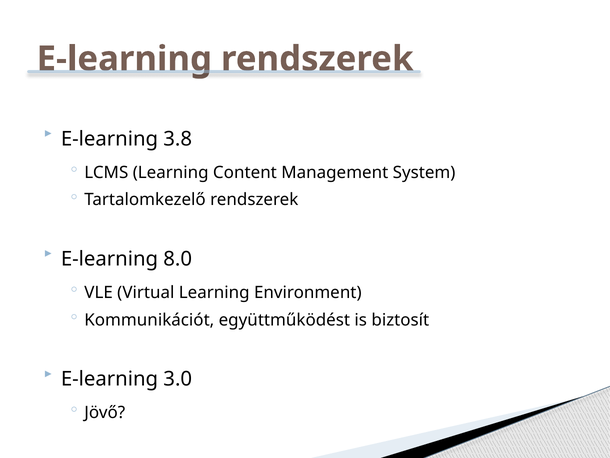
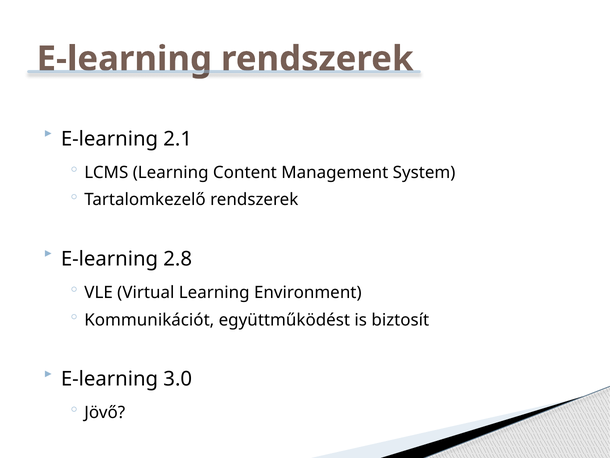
3.8: 3.8 -> 2.1 (178, 139)
8.0: 8.0 -> 2.8 (178, 259)
